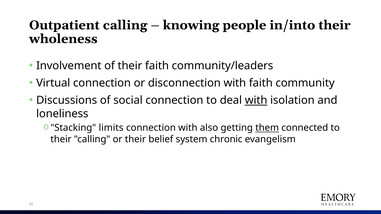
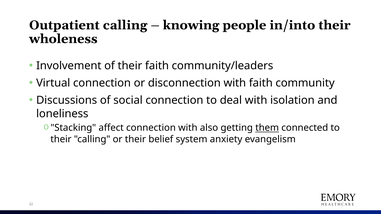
with underline: present -> none (256, 100)
limits: limits -> affect (111, 128)
chronic: chronic -> anxiety (226, 139)
